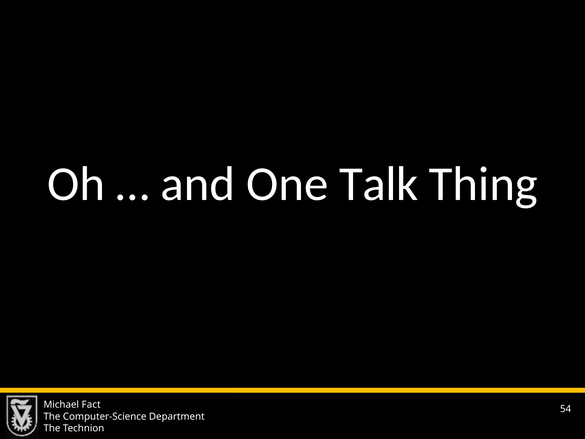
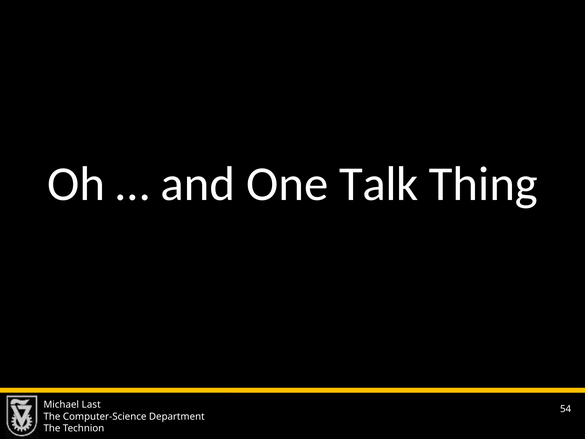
Fact: Fact -> Last (91, 405)
